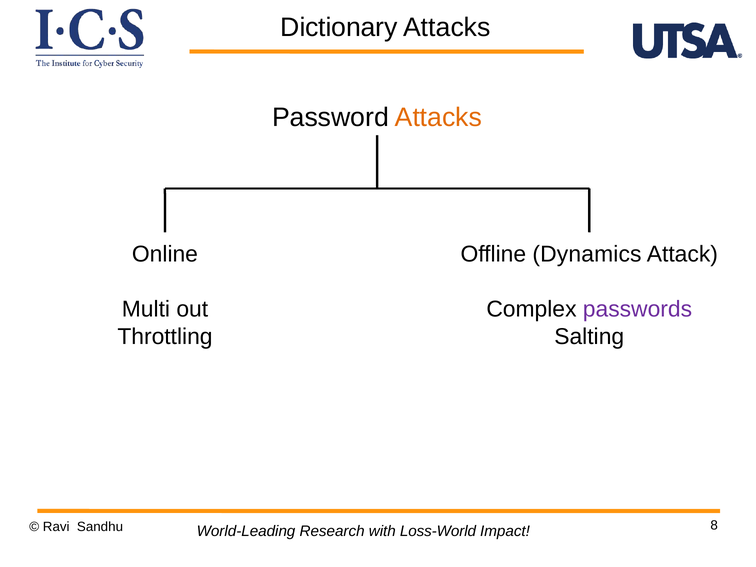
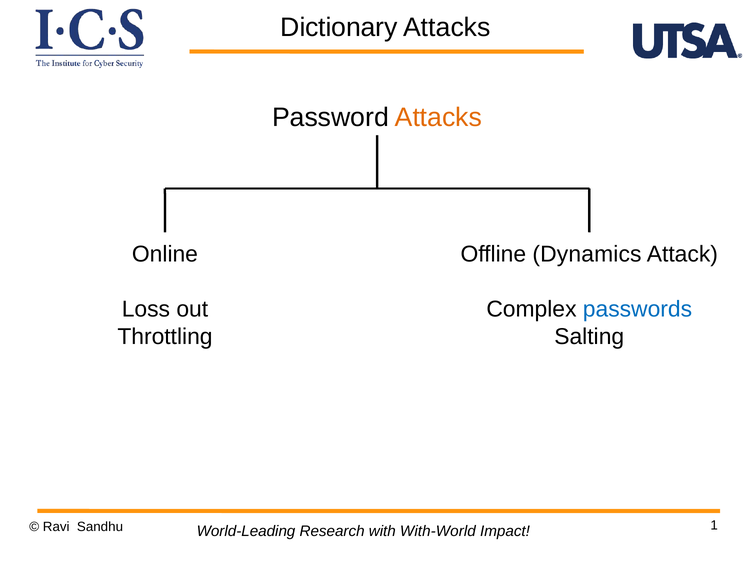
Multi: Multi -> Loss (146, 309)
passwords colour: purple -> blue (637, 309)
8: 8 -> 1 (714, 525)
Loss-World: Loss-World -> With-World (438, 531)
